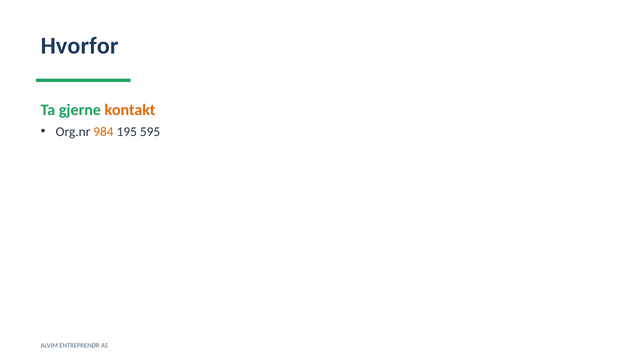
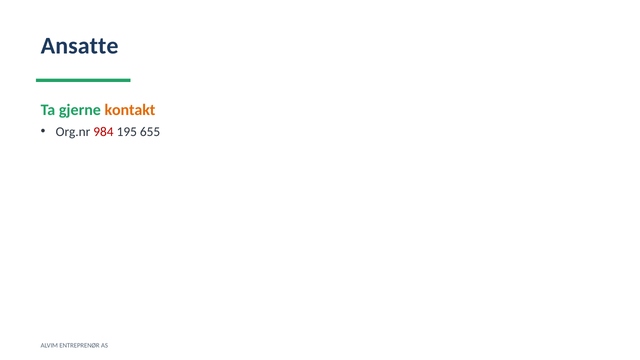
Hvorfor: Hvorfor -> Ansatte (80, 46)
984 colour: orange -> red (103, 132)
595: 595 -> 655 (150, 132)
